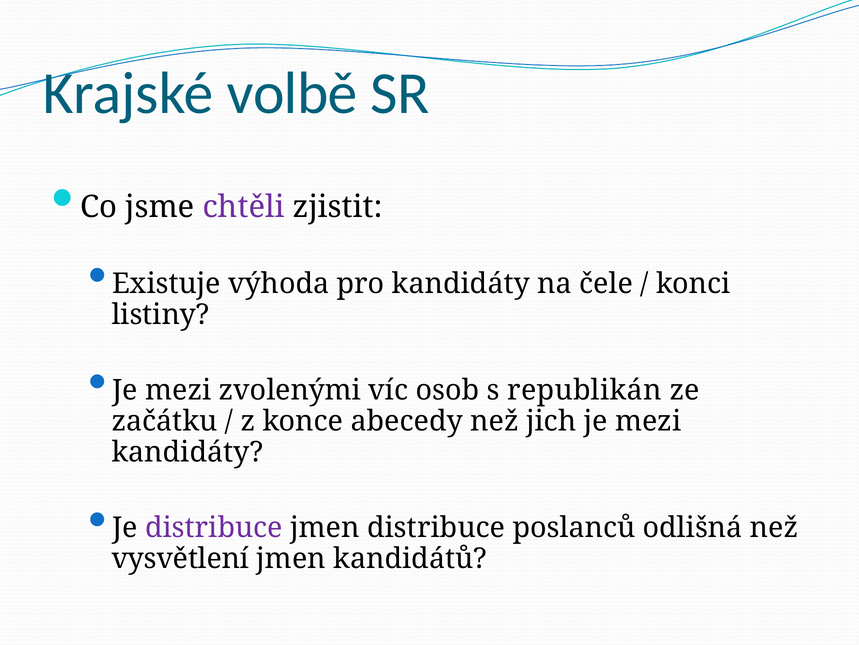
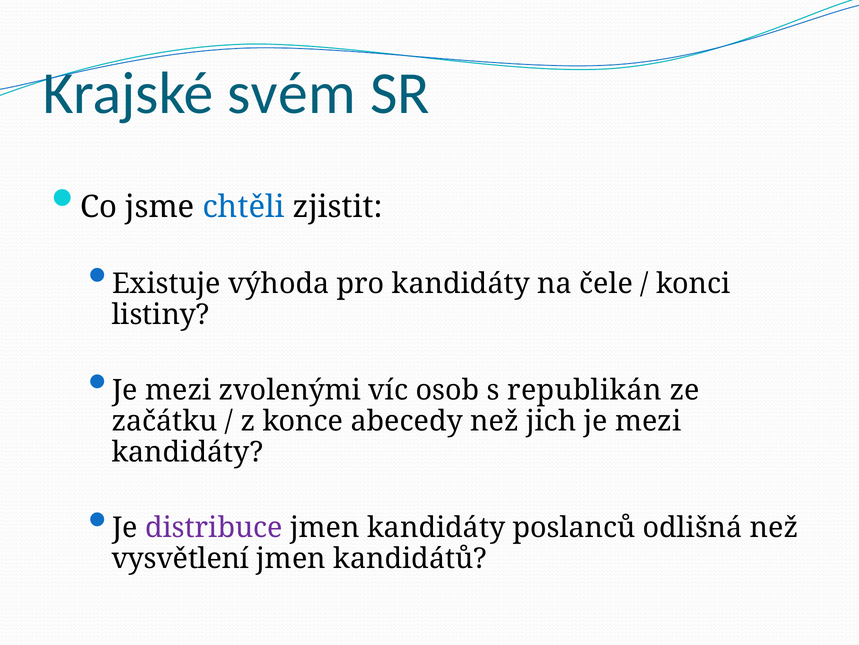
volbě: volbě -> svém (292, 93)
chtěli colour: purple -> blue (244, 207)
jmen distribuce: distribuce -> kandidáty (436, 527)
